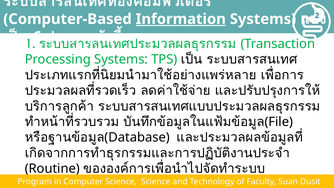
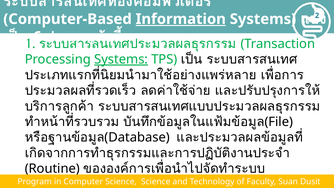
Systems underline: none -> present (121, 59)
